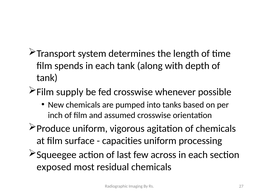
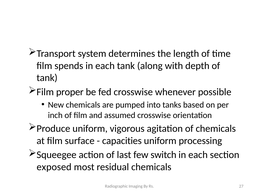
supply: supply -> proper (70, 92)
across: across -> switch (163, 154)
